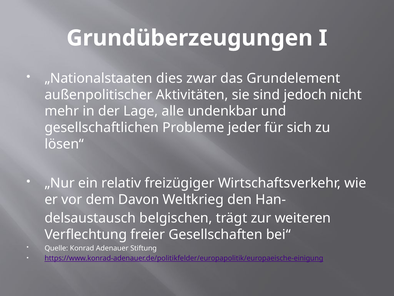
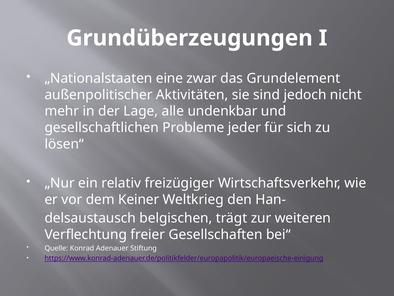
dies: dies -> eine (169, 78)
Davon: Davon -> Keiner (139, 199)
